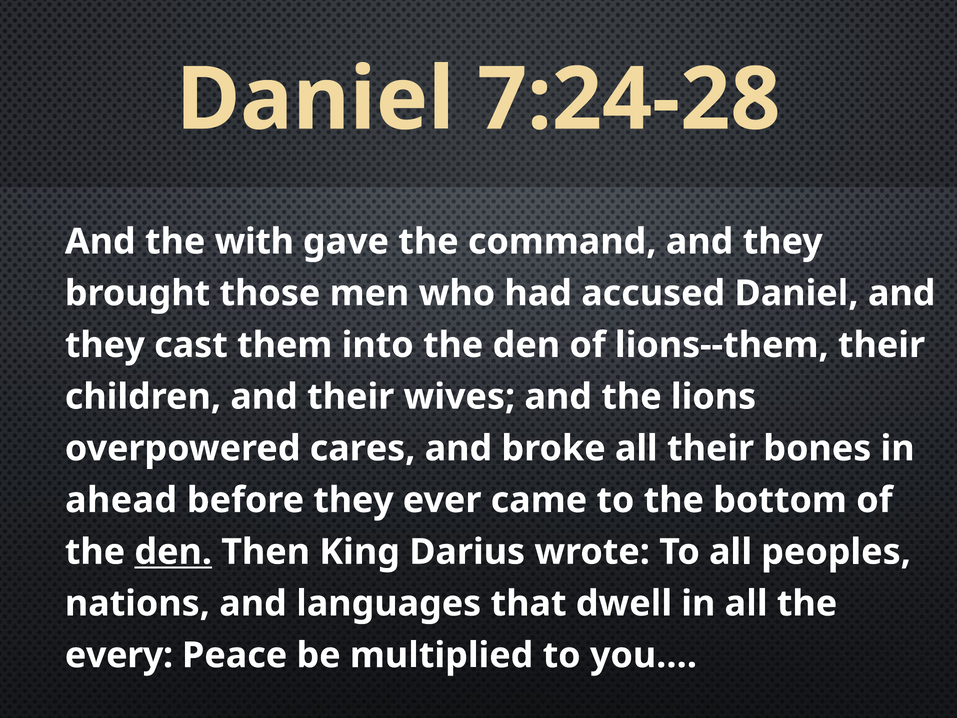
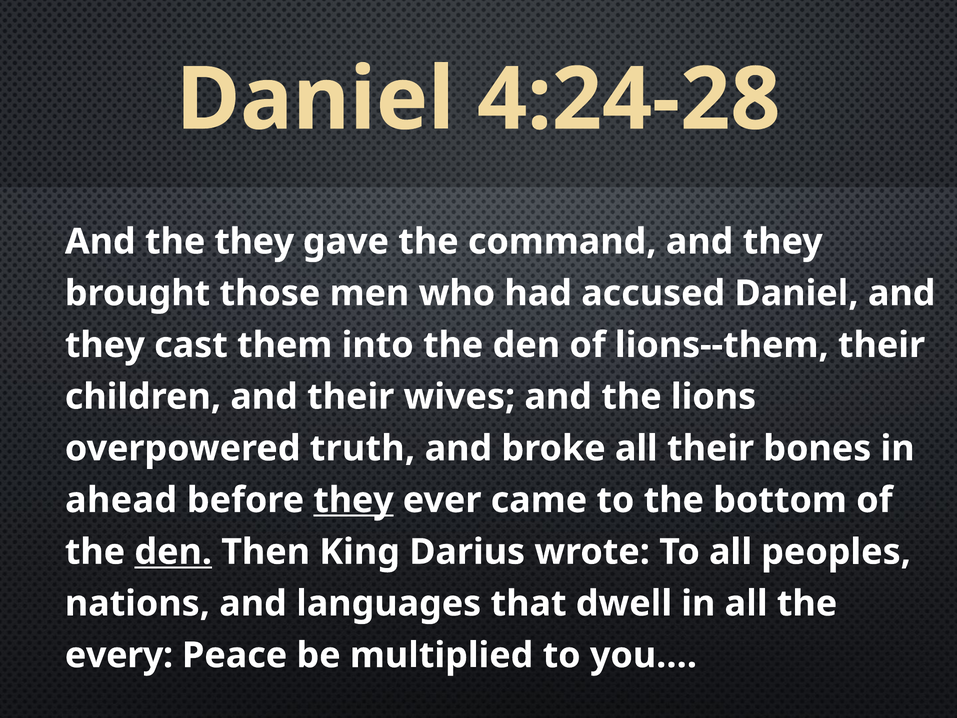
7:24-28: 7:24-28 -> 4:24-28 (629, 100)
the with: with -> they (254, 242)
cares: cares -> truth (362, 448)
they underline: none -> present (354, 500)
